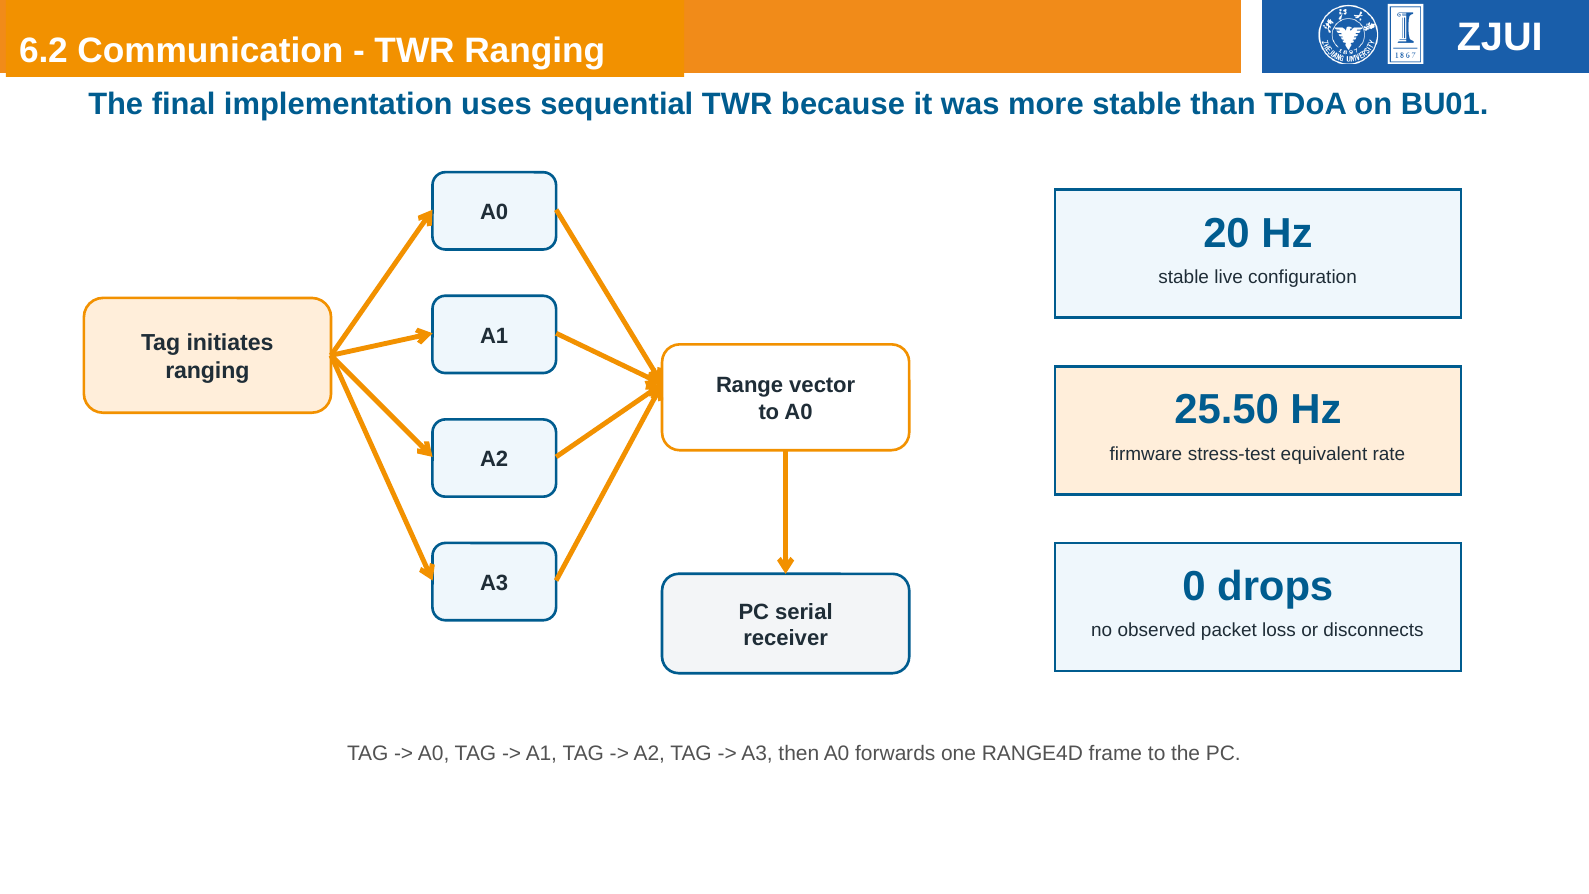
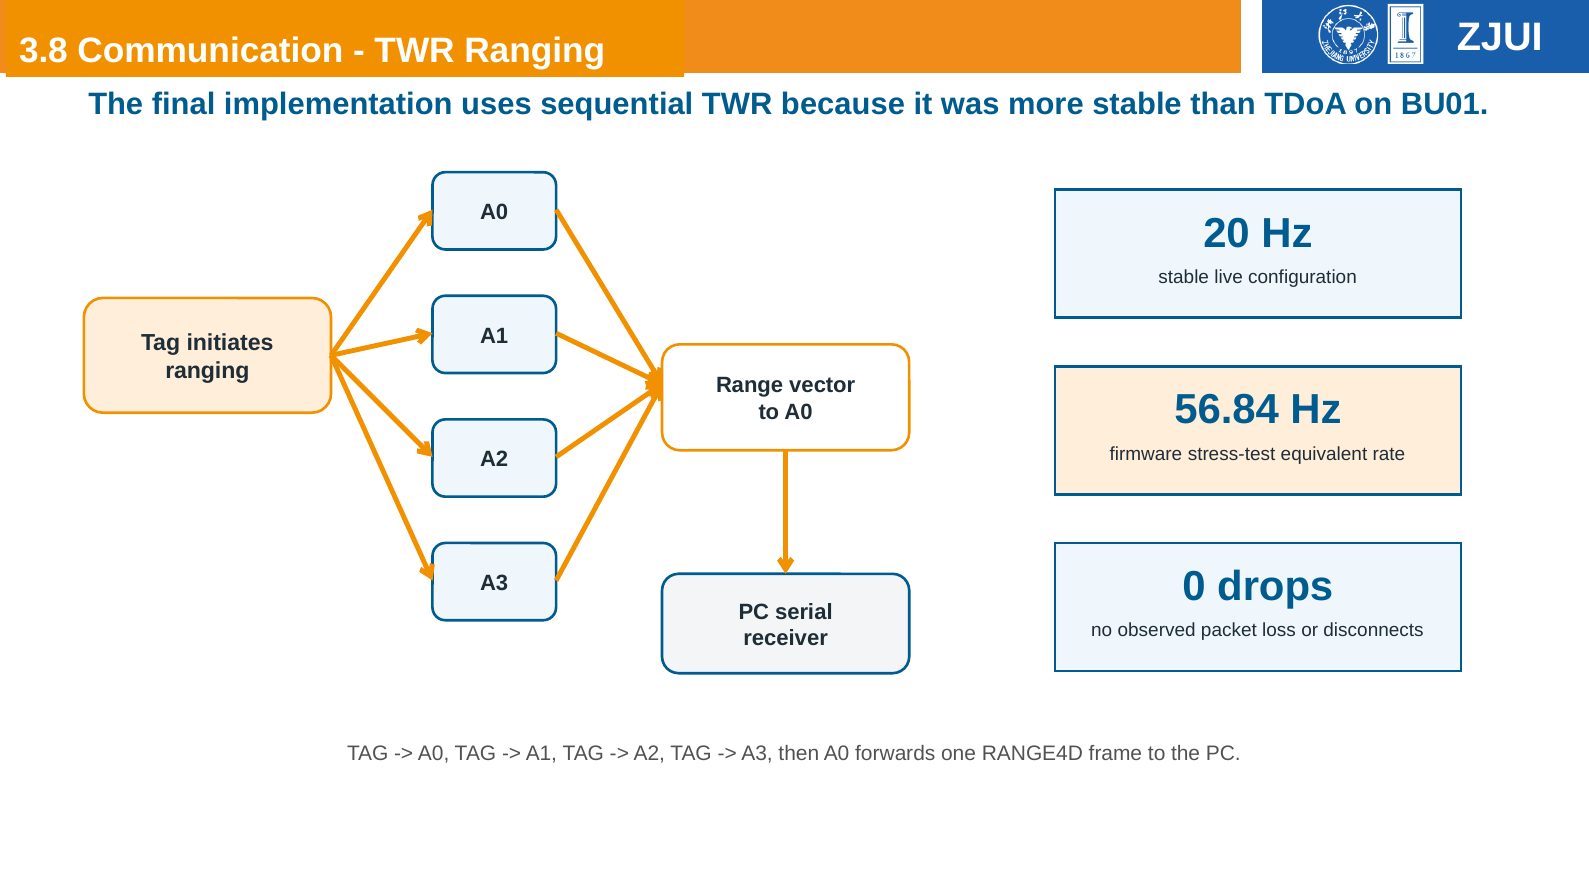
6.2: 6.2 -> 3.8 (43, 50)
25.50: 25.50 -> 56.84 (1227, 410)
